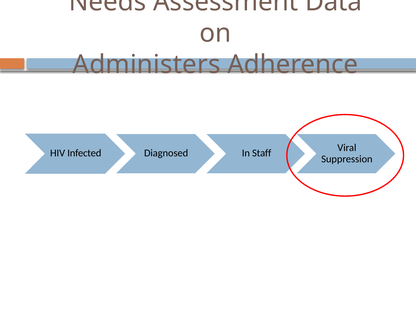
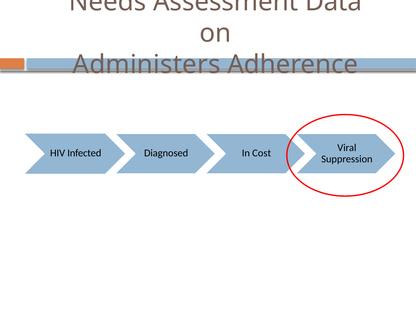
Staff: Staff -> Cost (262, 153)
